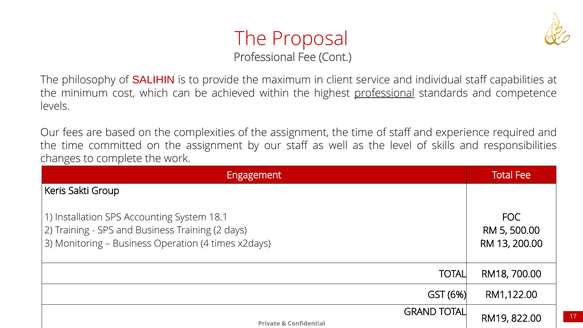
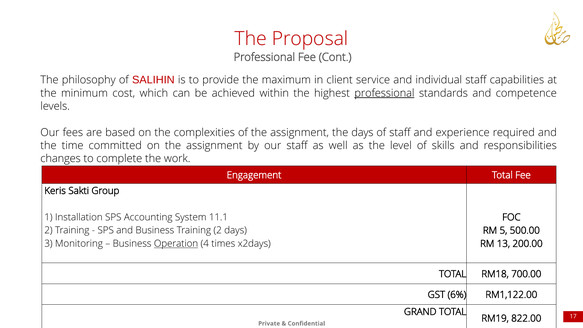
assignment the time: time -> days (362, 132)
18.1: 18.1 -> 11.1 (218, 217)
Operation underline: none -> present (176, 244)
